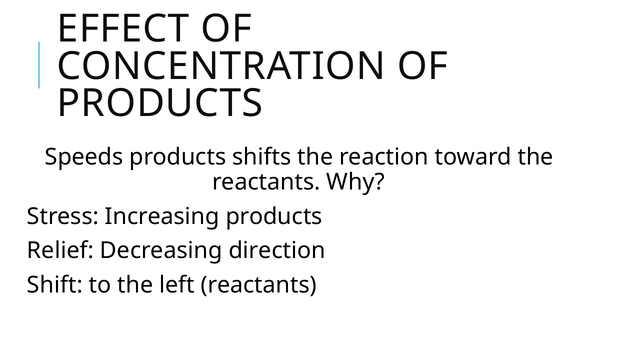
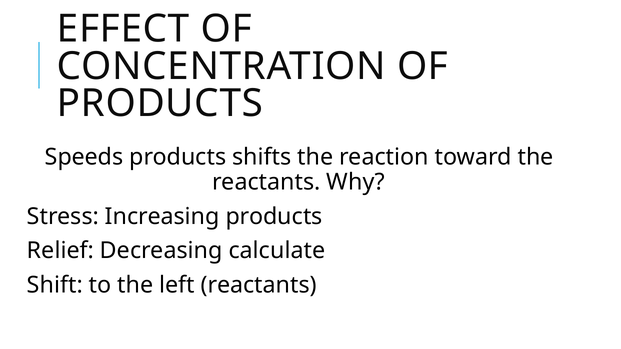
direction: direction -> calculate (277, 251)
